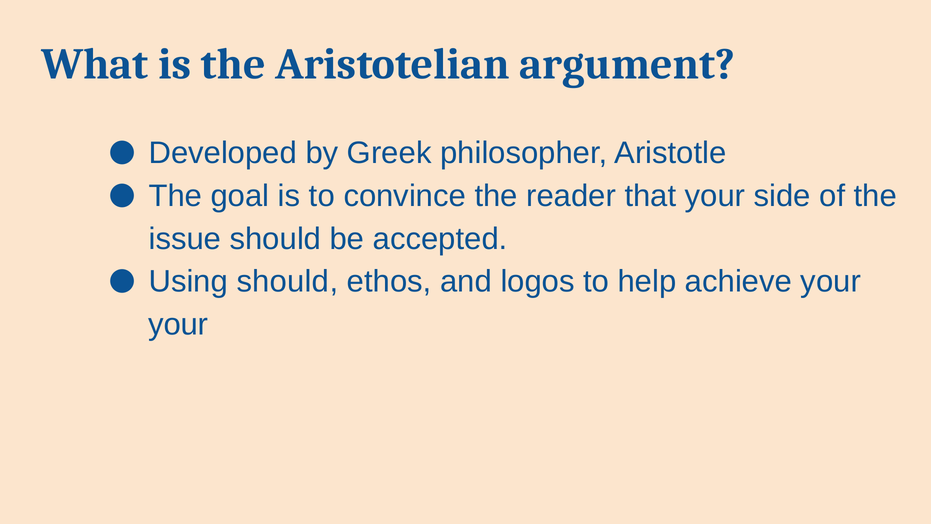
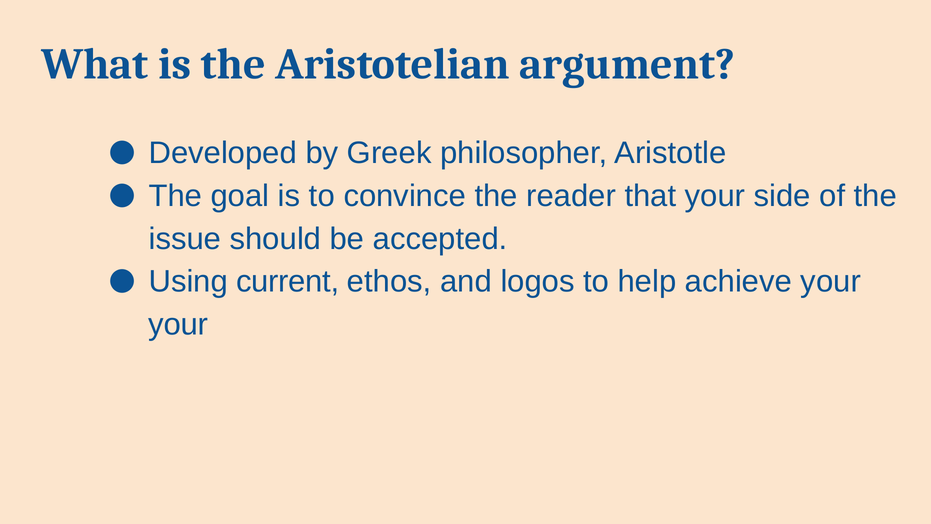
Using should: should -> current (288, 281)
